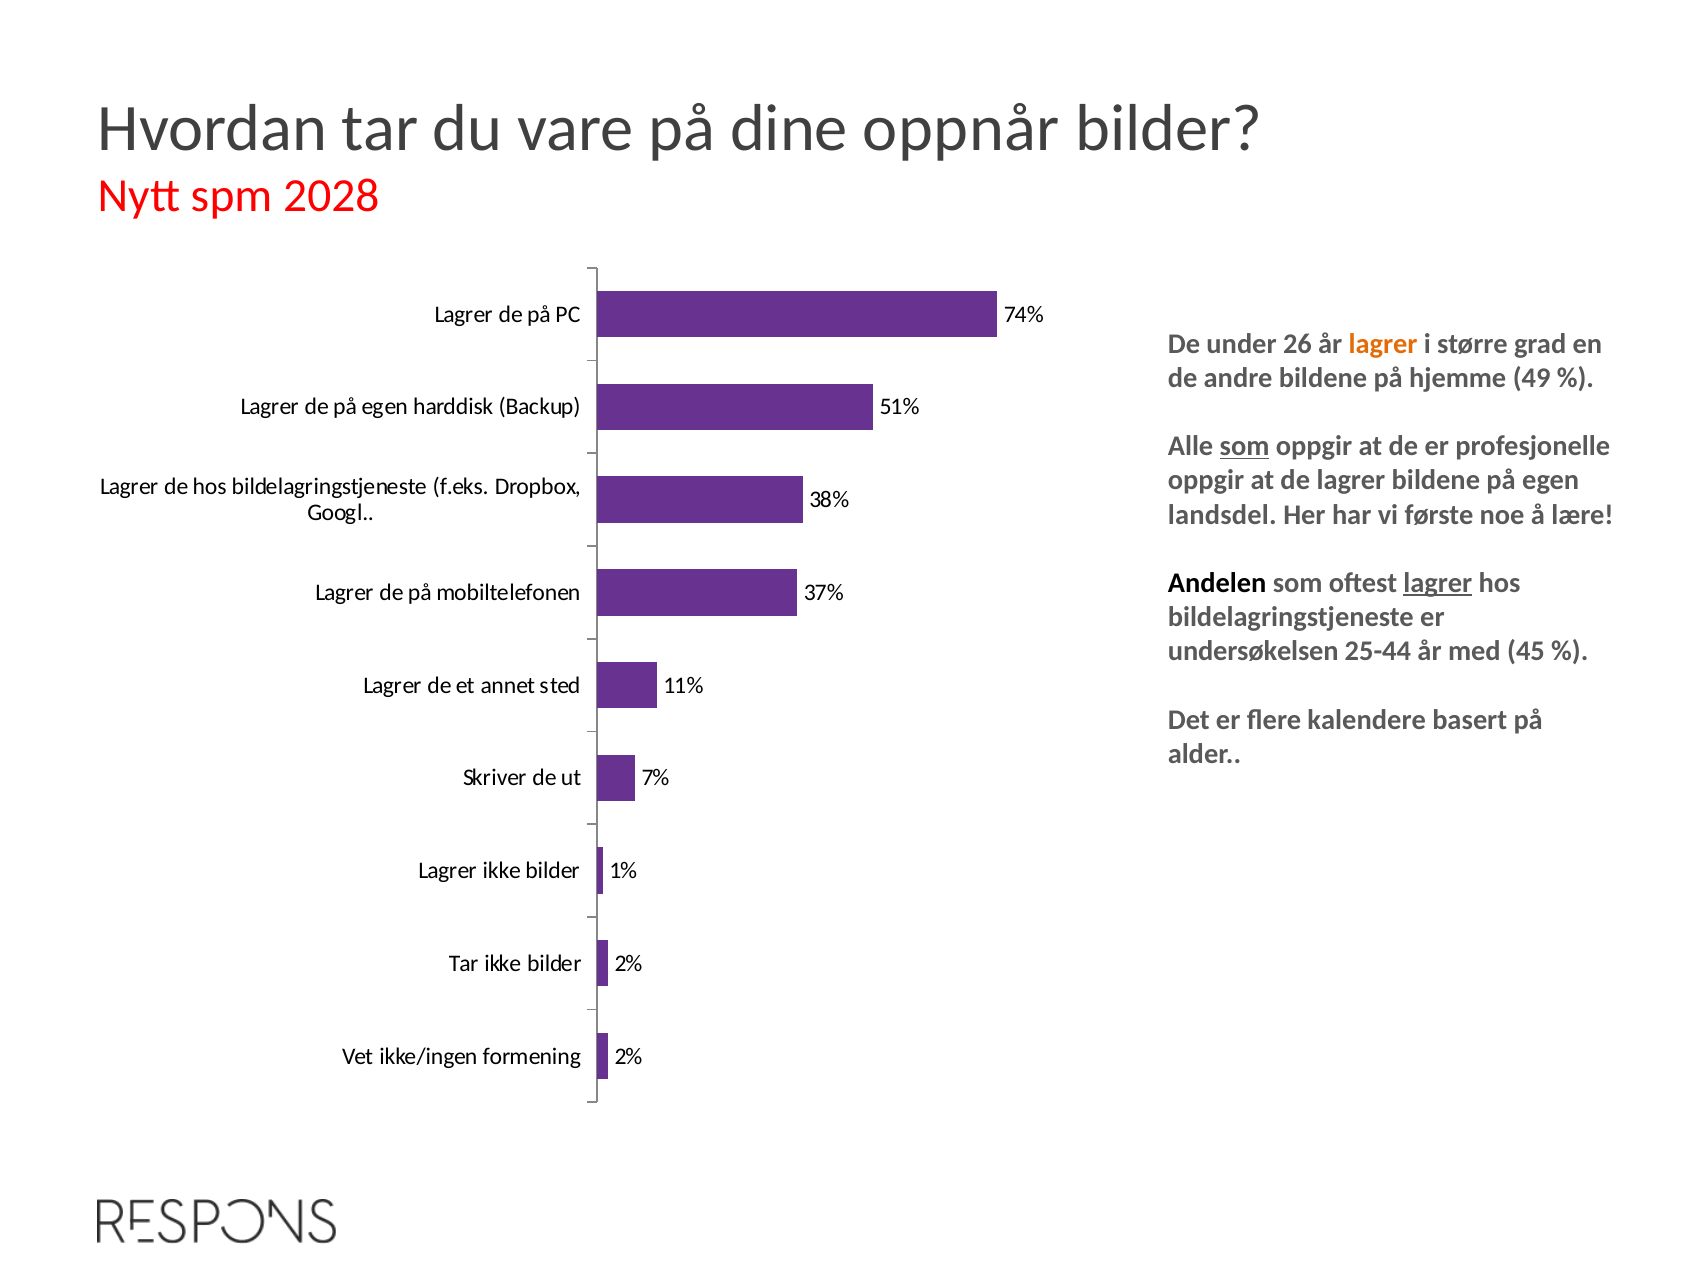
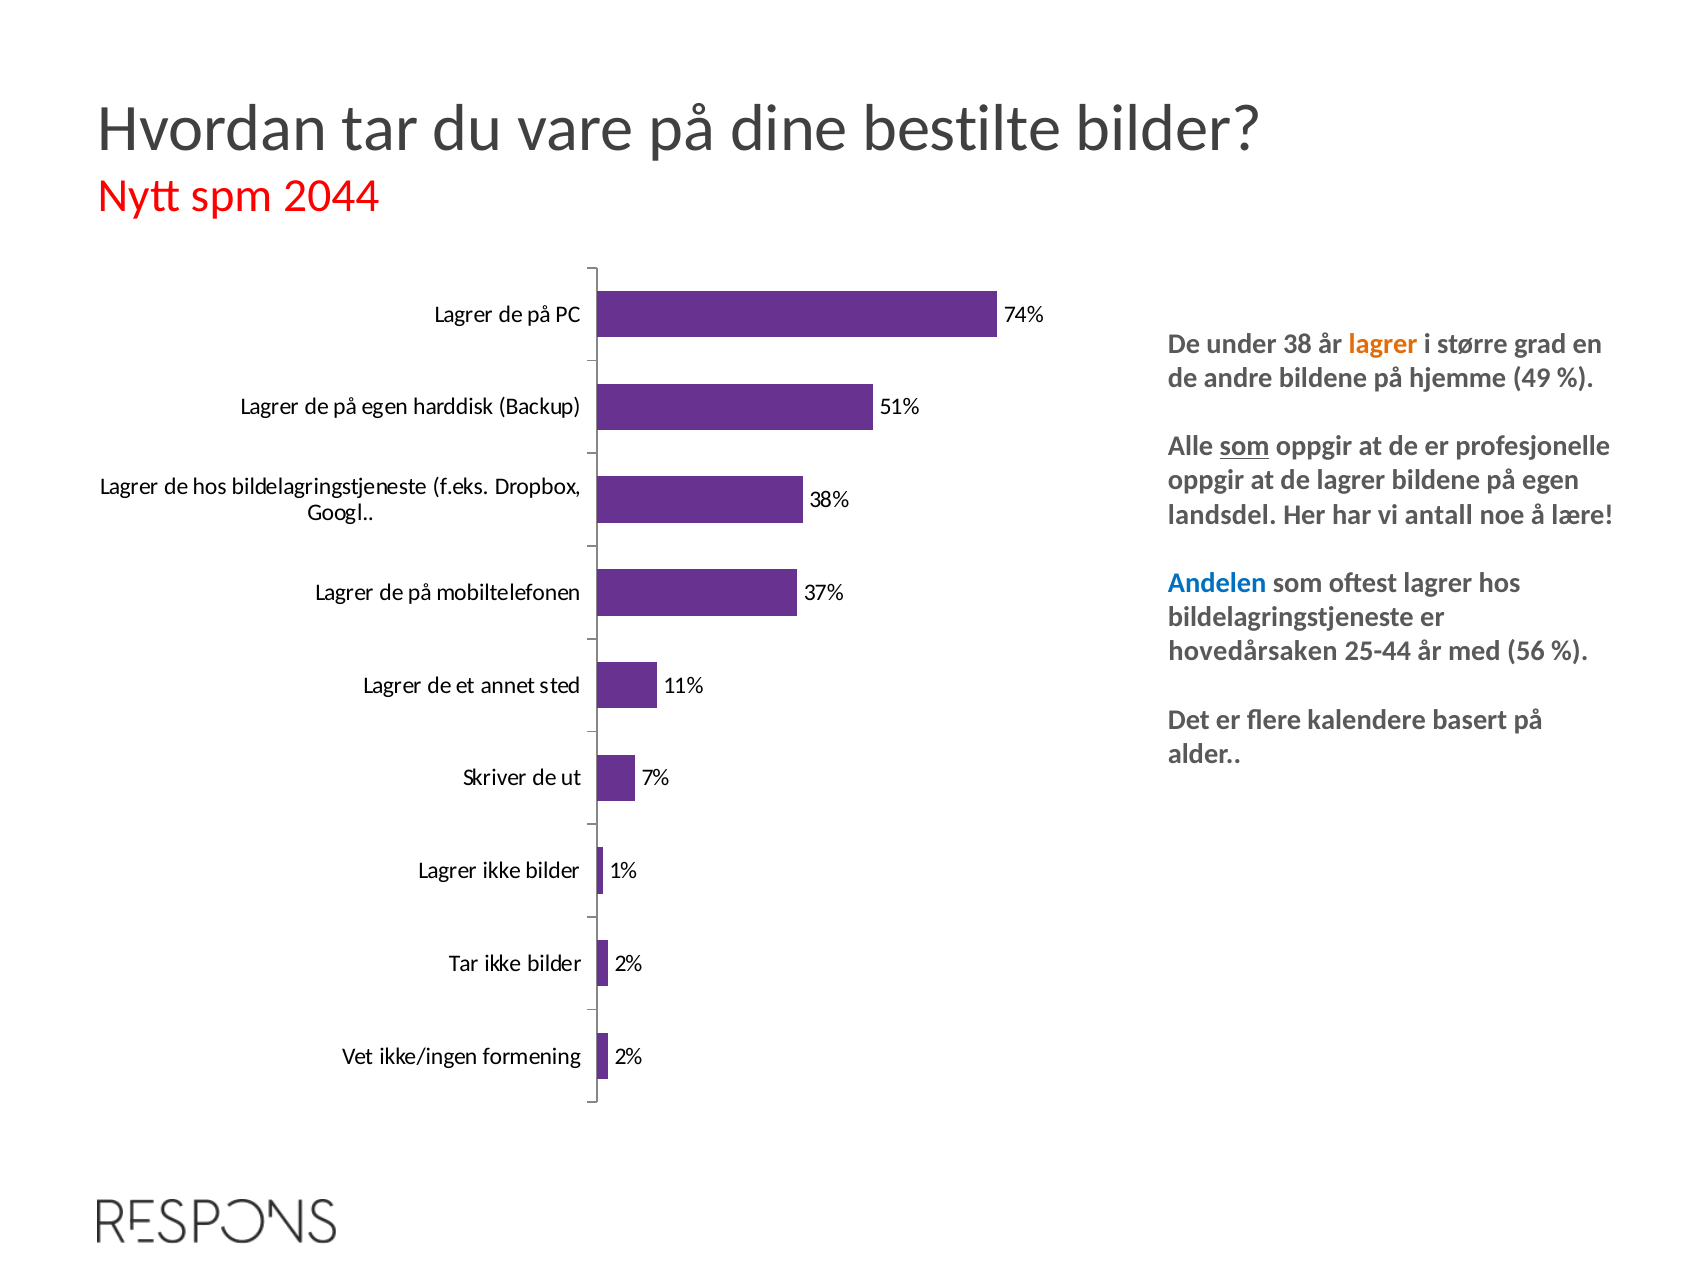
oppnår: oppnår -> bestilte (962, 128)
2028: 2028 -> 2044 (331, 195)
26: 26 -> 38 (1297, 344)
første: første -> antall (1439, 515)
Andelen colour: black -> blue (1217, 583)
lagrer underline: present -> none (1438, 583)
undersøkelsen: undersøkelsen -> hovedårsaken (1253, 651)
45: 45 -> 56 (1526, 651)
